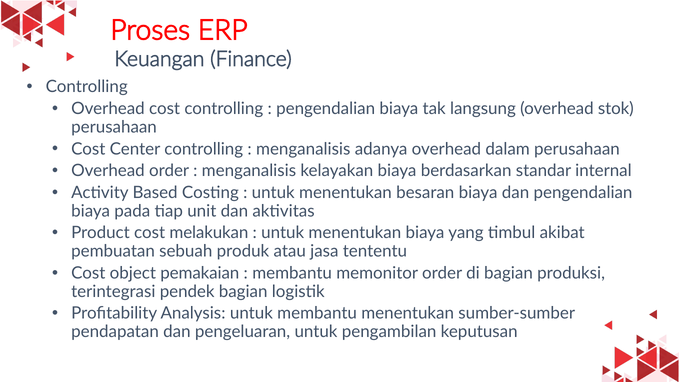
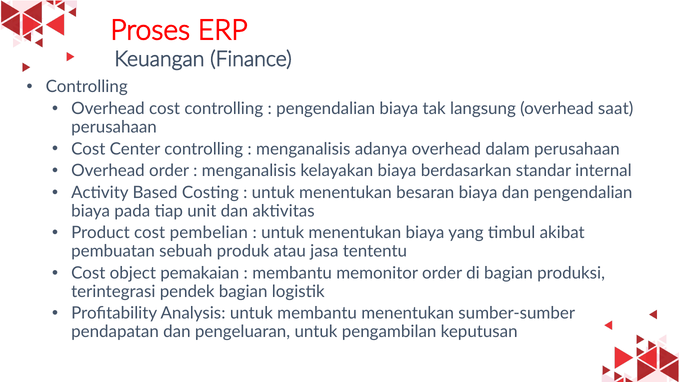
stok: stok -> saat (616, 109)
melakukan: melakukan -> pembelian (209, 233)
